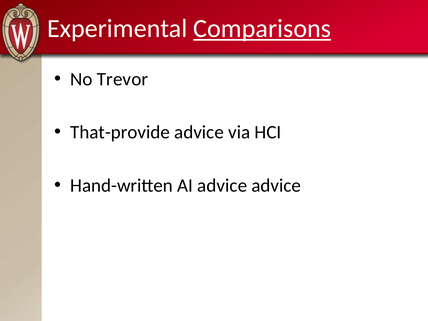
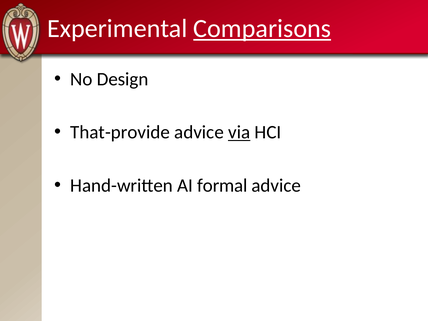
Trevor: Trevor -> Design (123, 79)
via underline: none -> present (239, 132)
AI advice: advice -> formal (222, 186)
